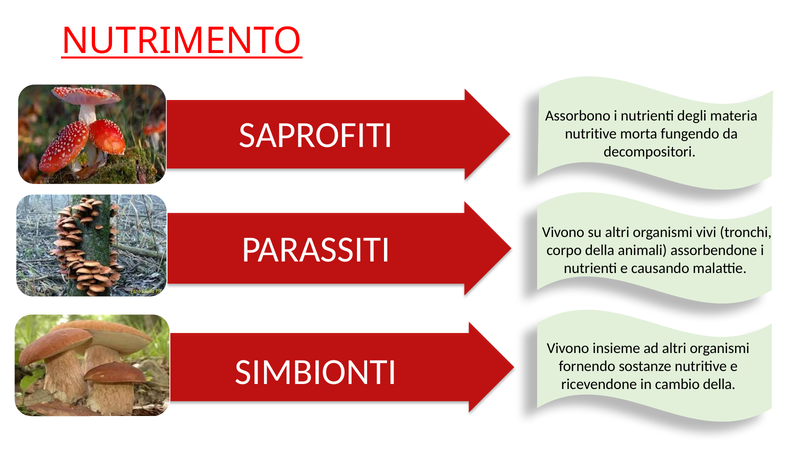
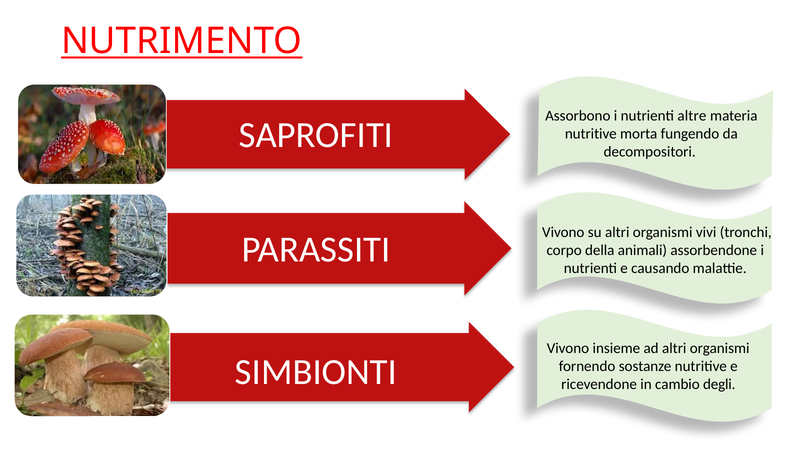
degli: degli -> altre (692, 116)
cambio della: della -> degli (719, 384)
